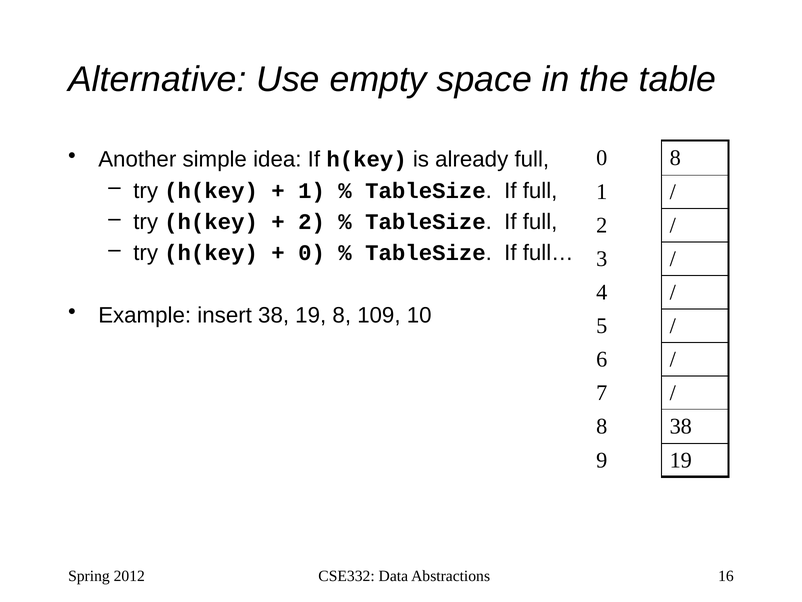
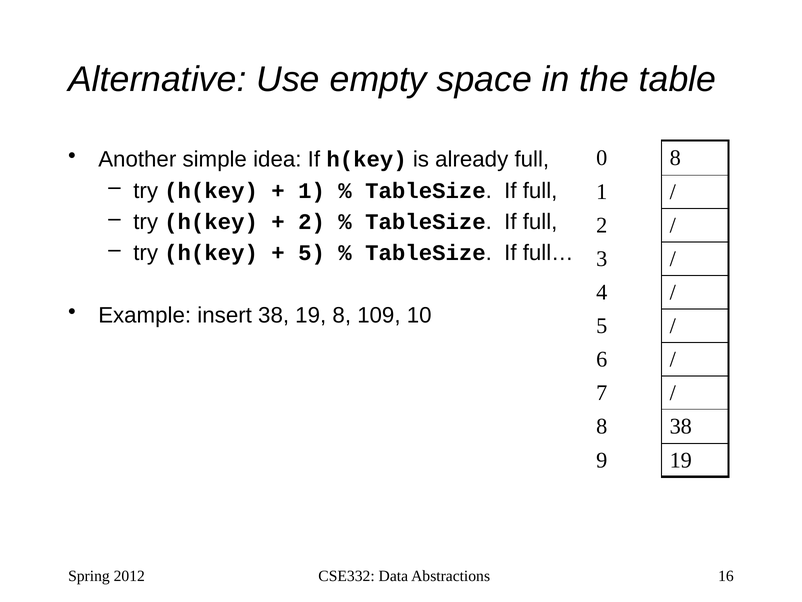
0: 0 -> 5 (312, 253)
